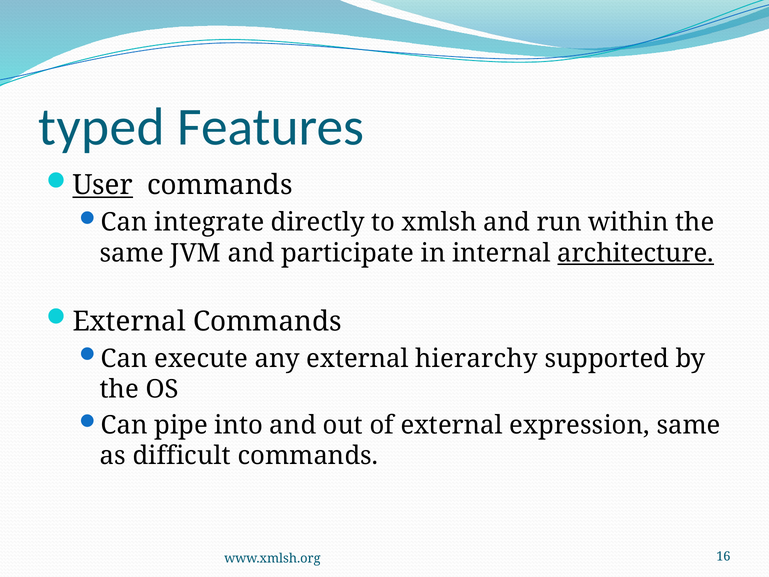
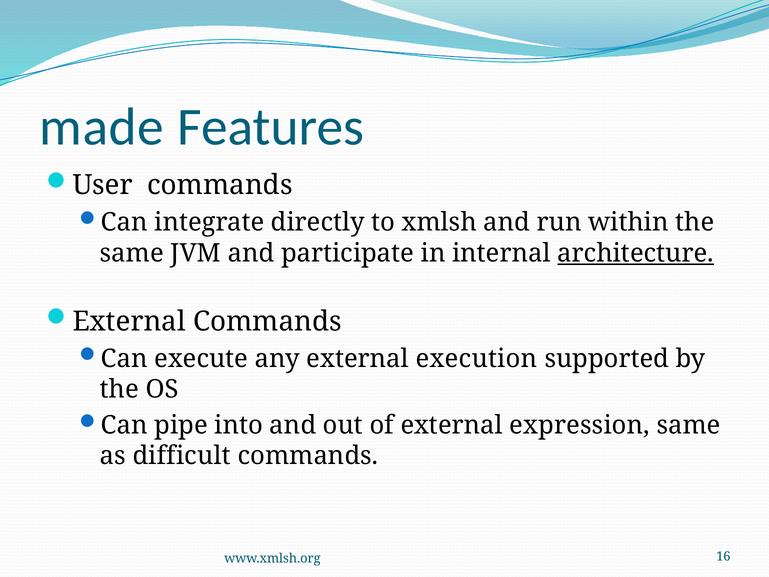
typed: typed -> made (102, 127)
User underline: present -> none (103, 185)
hierarchy: hierarchy -> execution (477, 358)
